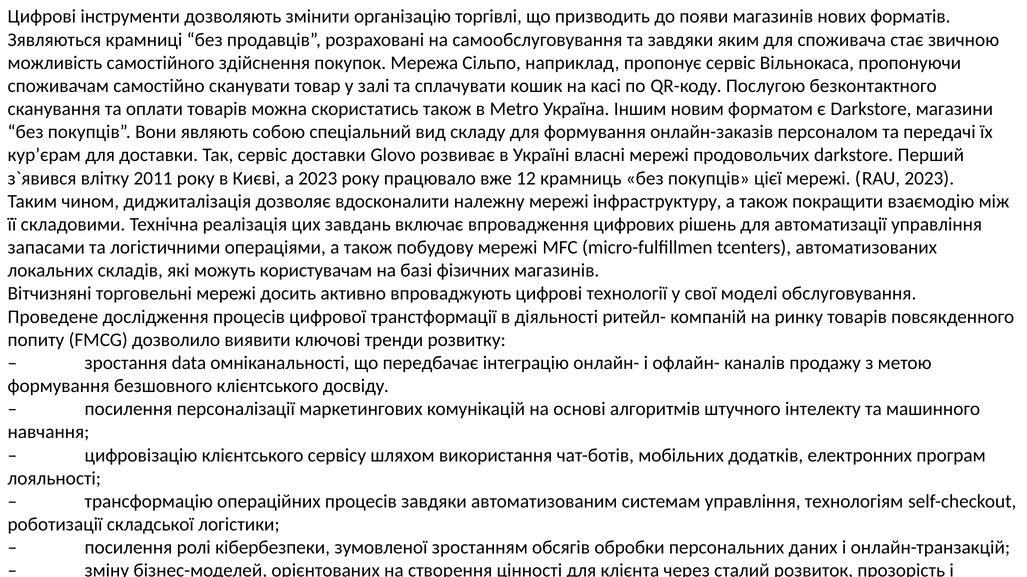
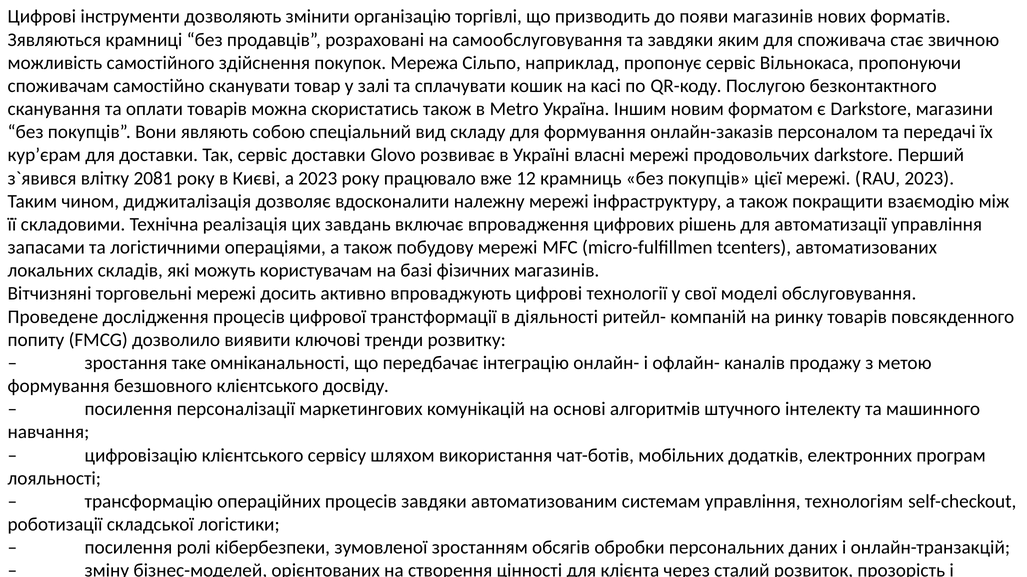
2011: 2011 -> 2081 (153, 178)
data: data -> таке (189, 363)
